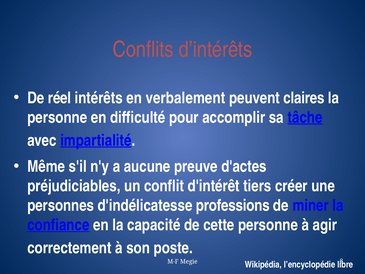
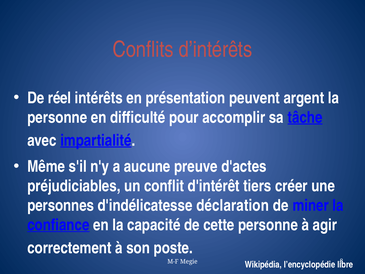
verbalement: verbalement -> présentation (185, 98)
claires: claires -> argent (304, 98)
professions: professions -> déclaration (233, 205)
